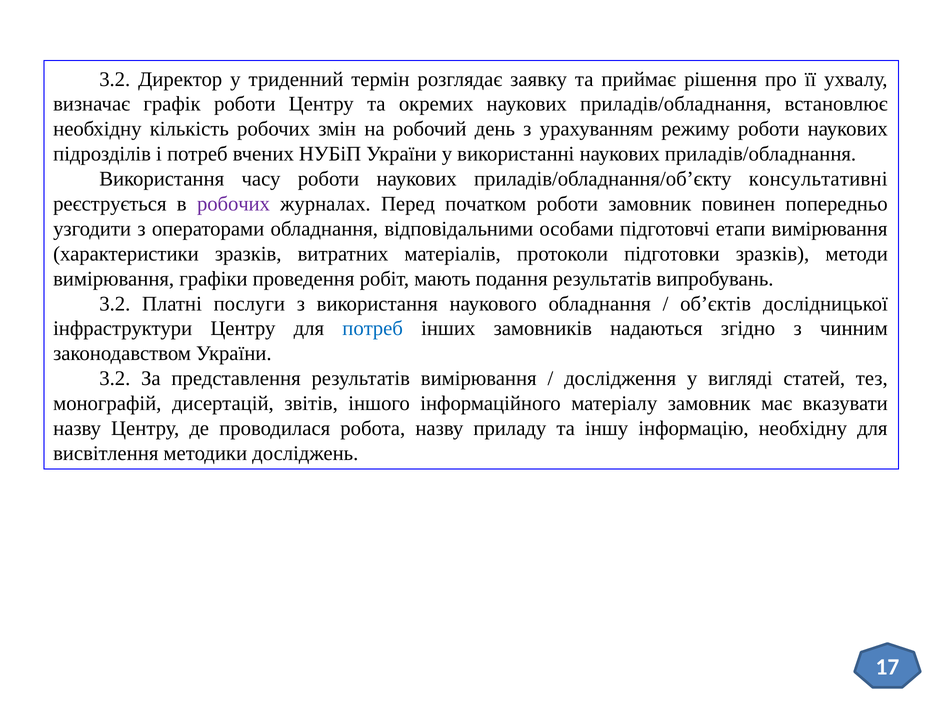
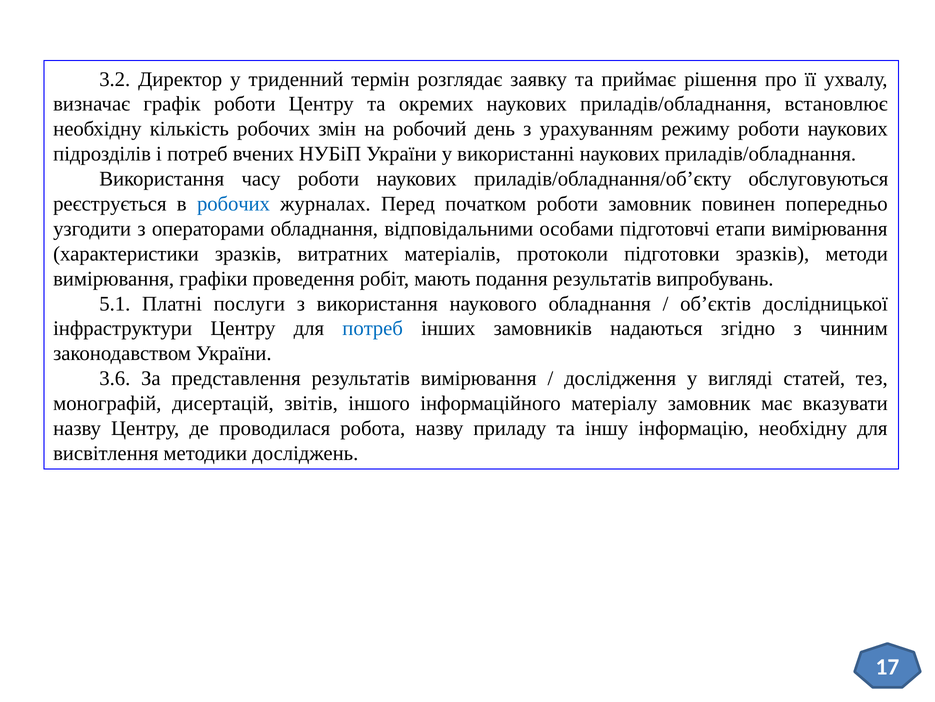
консультативні: консультативні -> обслуговуються (818, 179)
робочих colour: purple -> blue (234, 204)
3.2: 3.2 -> 5.1 (115, 303)
3.2: 3.2 -> 3.6 (115, 378)
